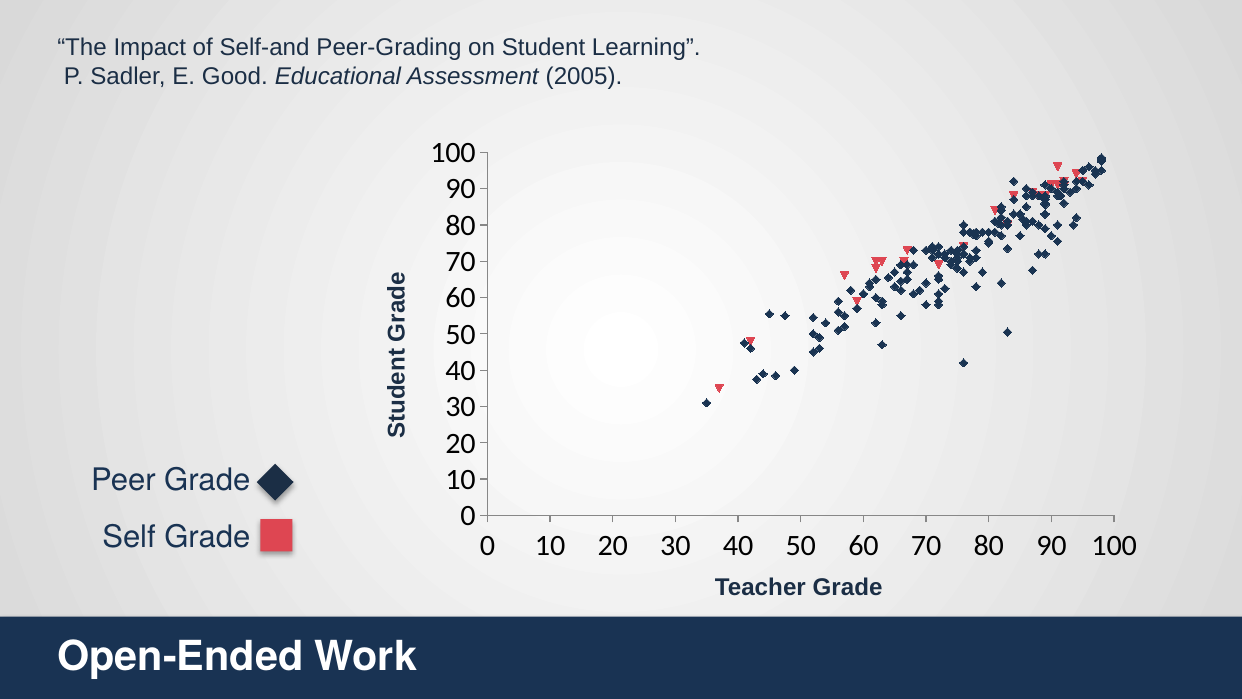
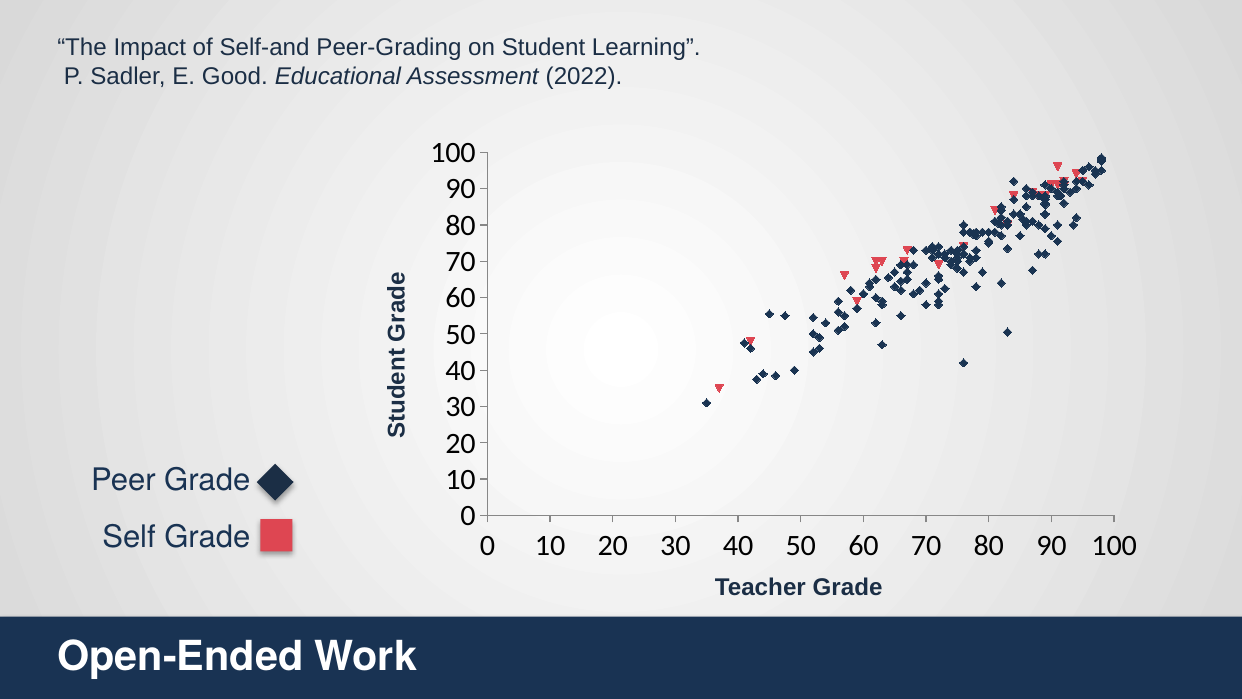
2005: 2005 -> 2022 (584, 77)
